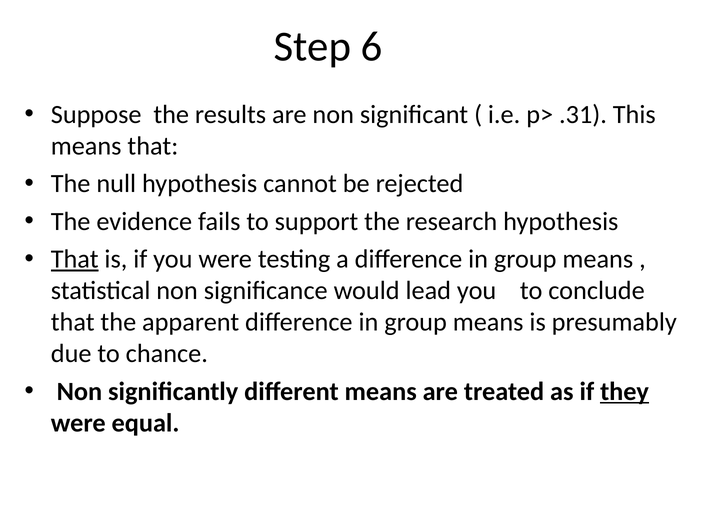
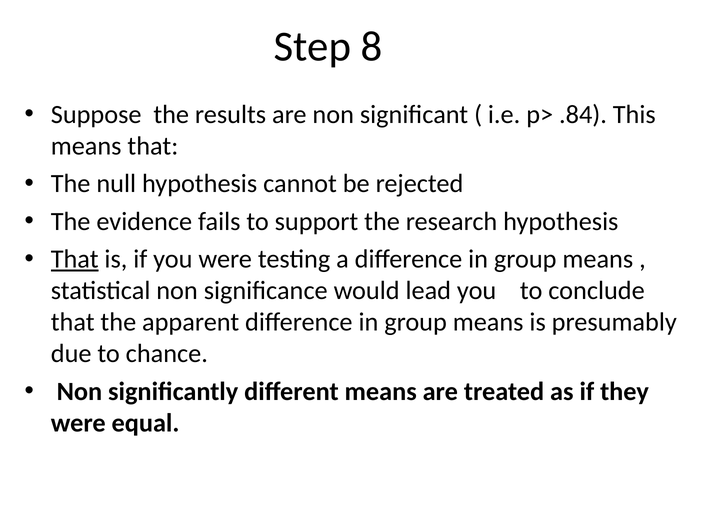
6: 6 -> 8 (372, 47)
.31: .31 -> .84 (583, 115)
they underline: present -> none (625, 392)
